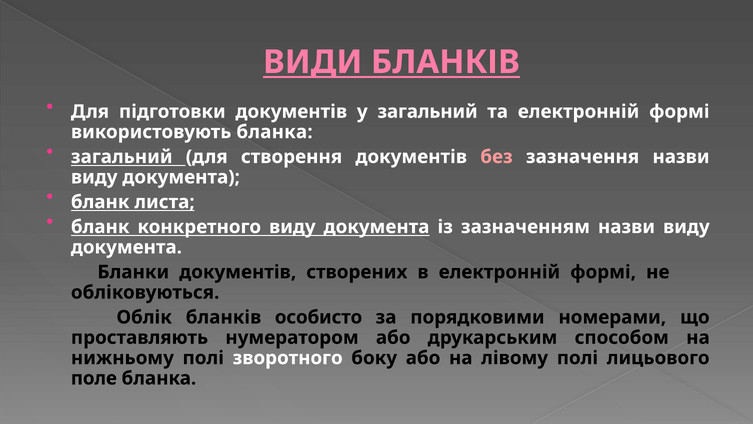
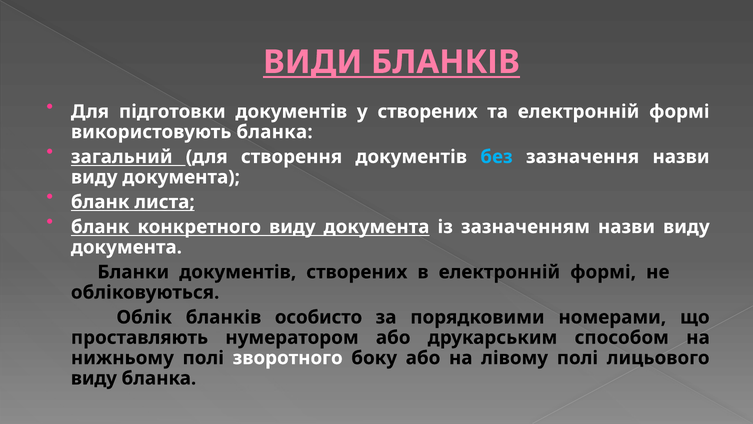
у загальний: загальний -> створених (428, 111)
без colour: pink -> light blue (496, 157)
поле: поле -> виду (94, 378)
